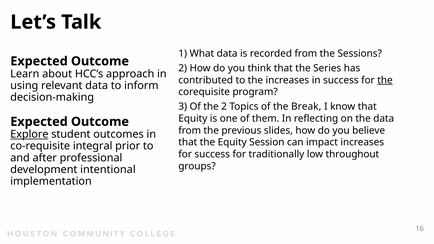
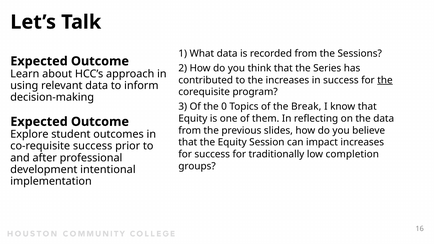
the 2: 2 -> 0 (224, 107)
Explore underline: present -> none (29, 134)
co-requisite integral: integral -> success (93, 146)
throughout: throughout -> completion (352, 154)
